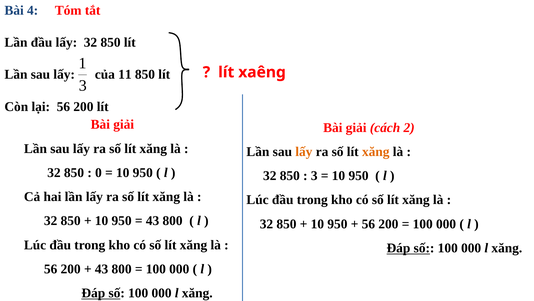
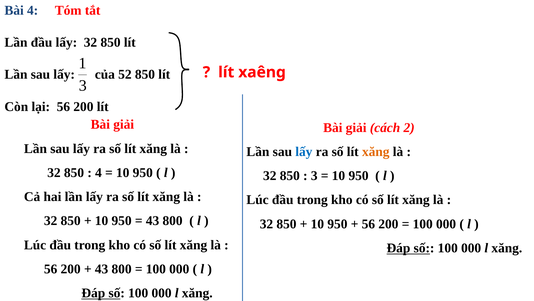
11: 11 -> 52 (125, 74)
lấy colour: orange -> blue (304, 151)
0: 0 -> 4 (98, 172)
